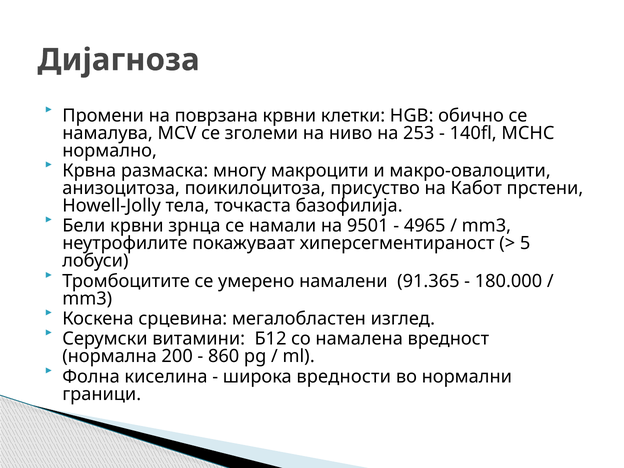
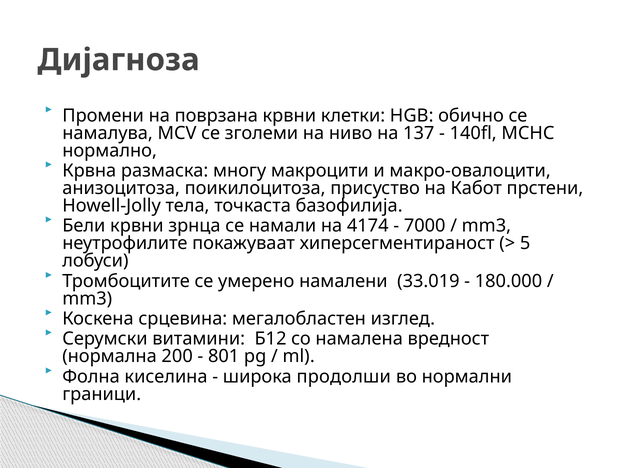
253: 253 -> 137 (419, 133)
9501: 9501 -> 4174 (368, 226)
4965: 4965 -> 7000 (425, 226)
91.365: 91.365 -> 33.019 (428, 281)
860: 860 -> 801 (224, 356)
вредности: вредности -> продолши (344, 377)
